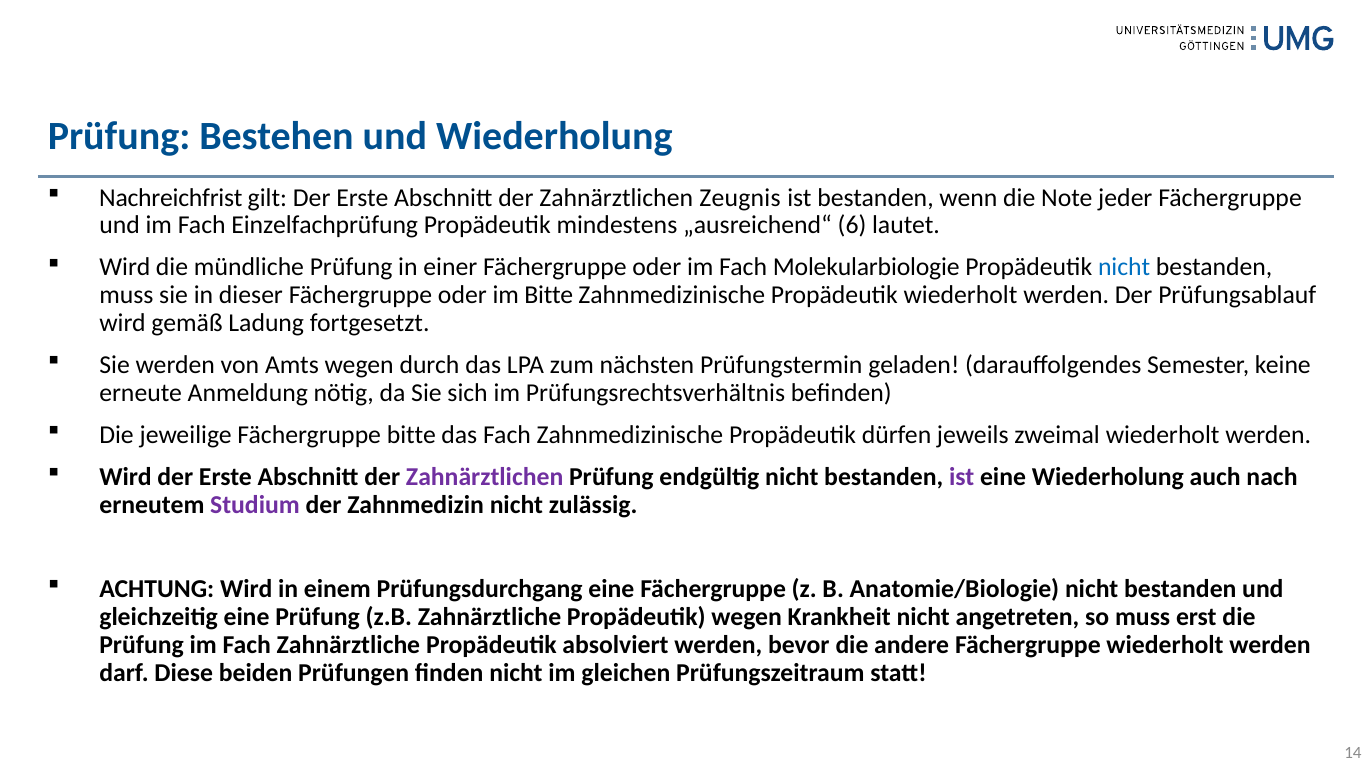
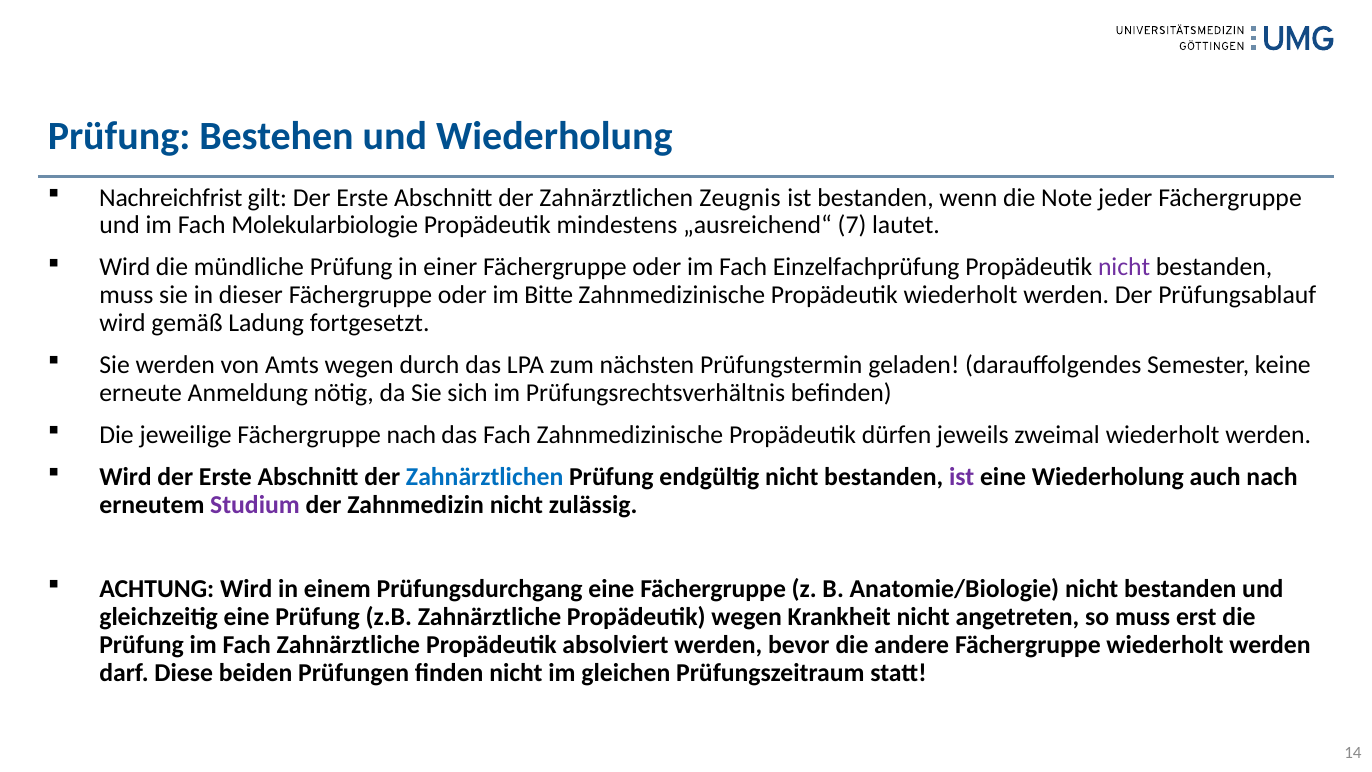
Einzelfachprüfung: Einzelfachprüfung -> Molekularbiologie (325, 225)
6: 6 -> 7 (852, 225)
Molekularbiologie: Molekularbiologie -> Einzelfachprüfung (866, 267)
nicht colour: blue -> purple (1124, 267)
Fächergruppe bitte: bitte -> nach (411, 435)
Zahnärztlichen colour: purple -> blue (485, 477)
